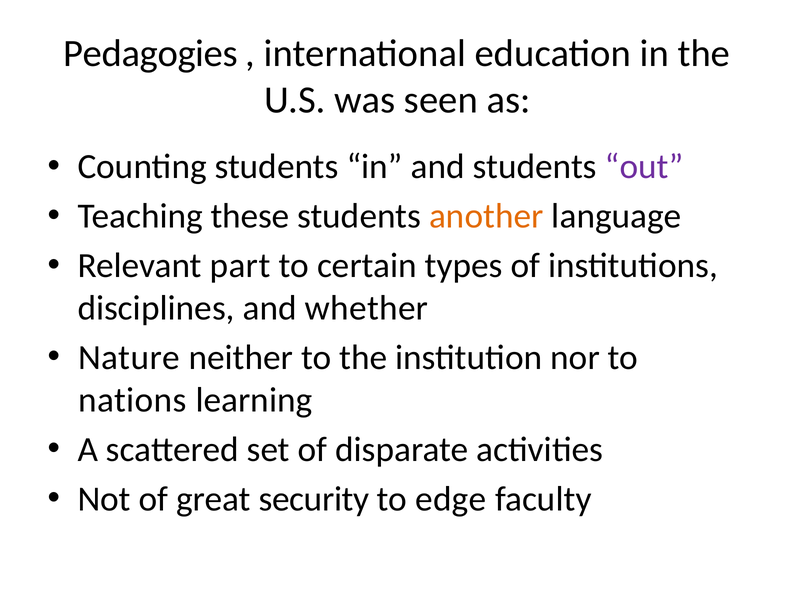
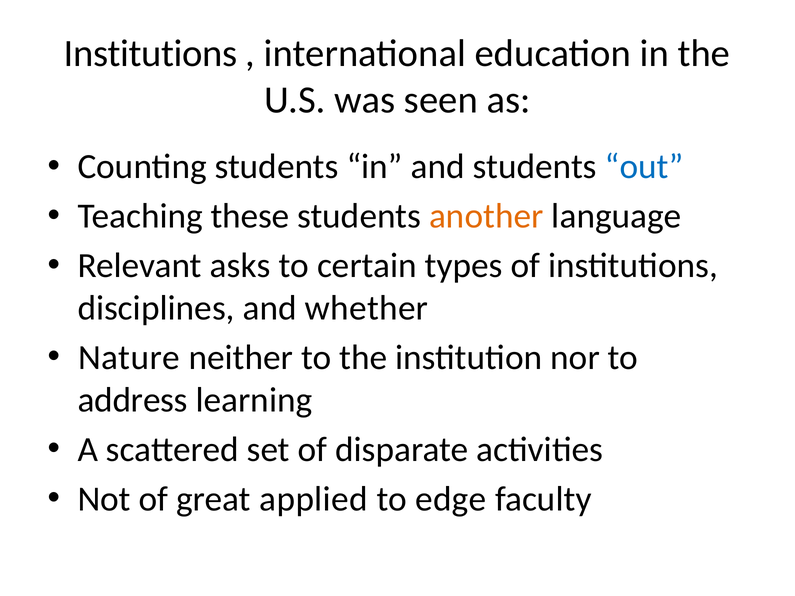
Pedagogies: Pedagogies -> Institutions (151, 54)
out colour: purple -> blue (644, 167)
part: part -> asks (240, 266)
nations: nations -> address (133, 400)
security: security -> applied (314, 499)
